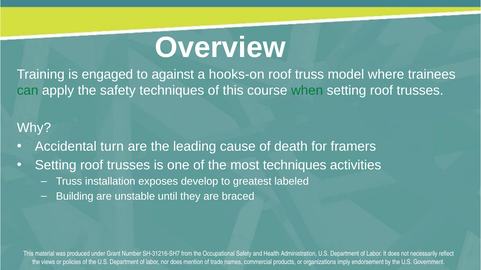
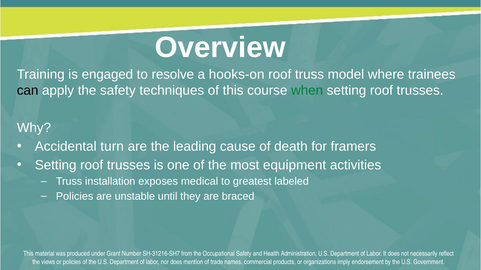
against: against -> resolve (173, 75)
can colour: green -> black (28, 91)
most techniques: techniques -> equipment (295, 165)
develop: develop -> medical (200, 182)
Building: Building -> Policies (75, 197)
